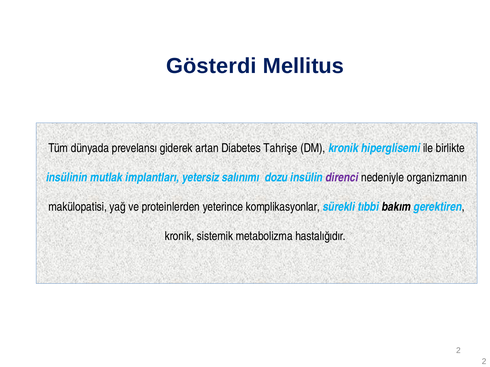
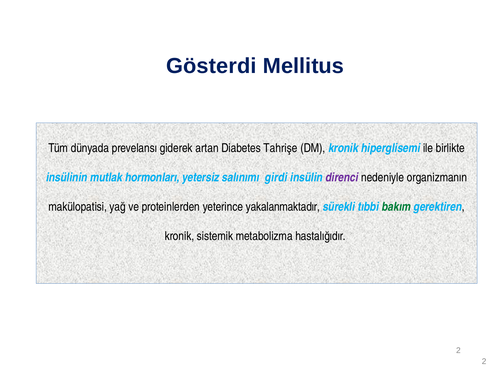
implantları: implantları -> hormonları (152, 178)
dozu: dozu -> girdi (276, 178)
komplikasyonlar: komplikasyonlar -> yakalanmaktadır (283, 207)
bakım colour: black -> green (396, 207)
